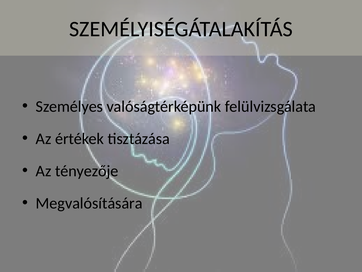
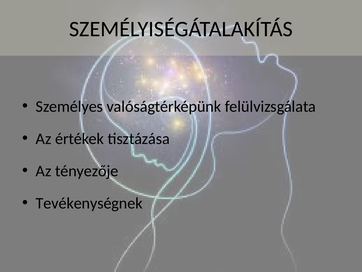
Megvalósítására: Megvalósítására -> Tevékenységnek (89, 203)
